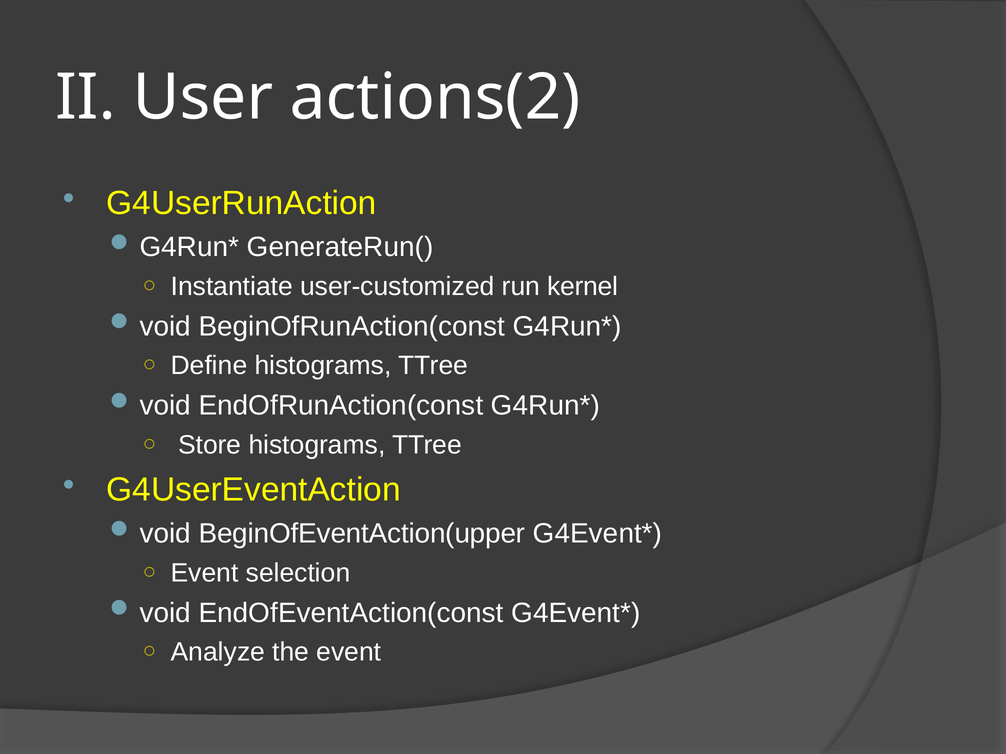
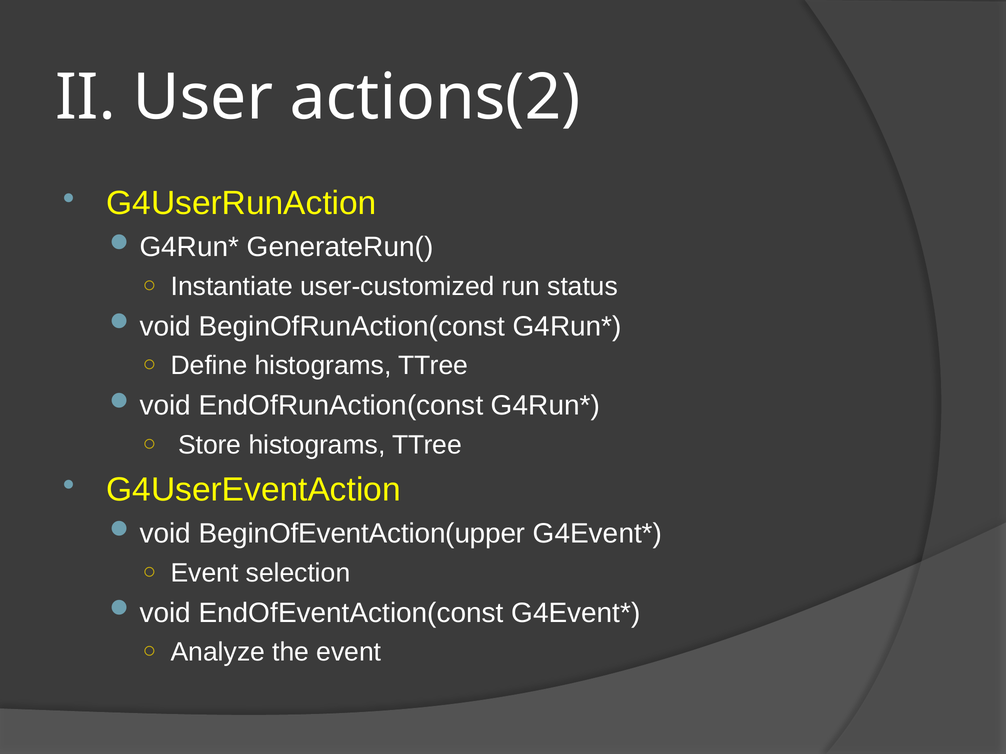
kernel: kernel -> status (583, 287)
